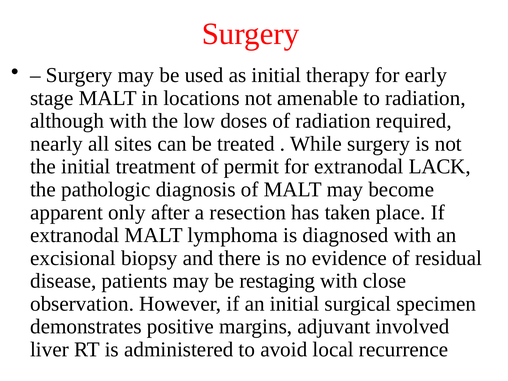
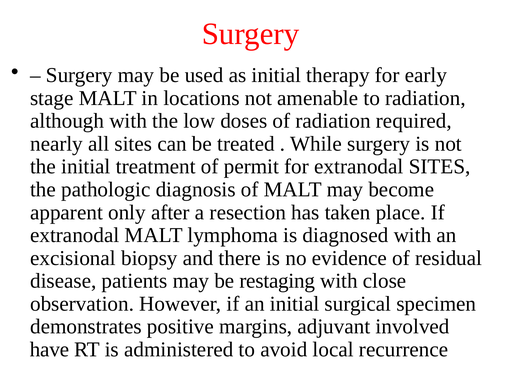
extranodal LACK: LACK -> SITES (440, 167)
liver: liver -> have (50, 350)
